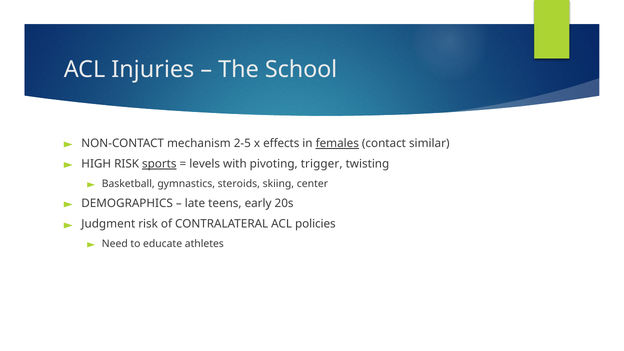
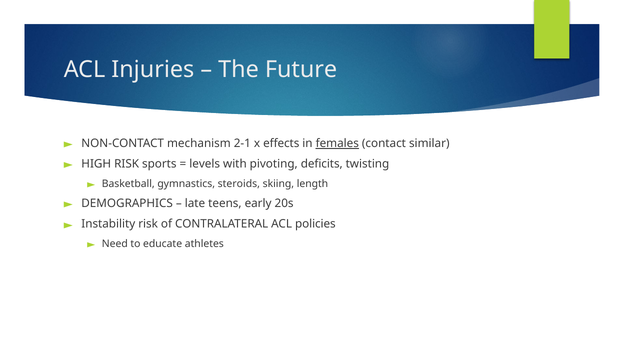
School: School -> Future (301, 70)
2-5: 2-5 -> 2-1 (242, 143)
sports underline: present -> none (159, 164)
trigger: trigger -> deficits (322, 164)
center: center -> length (312, 184)
Judgment: Judgment -> Instability (108, 224)
